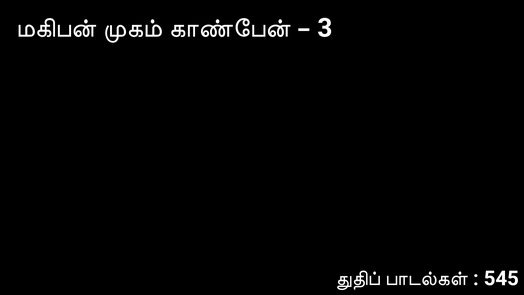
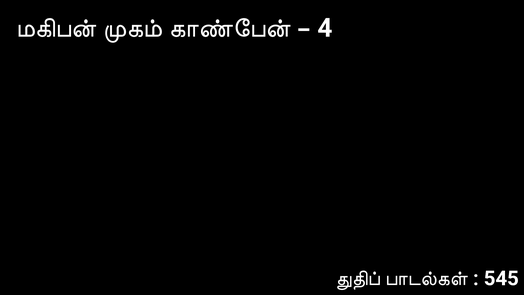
3: 3 -> 4 (325, 28)
